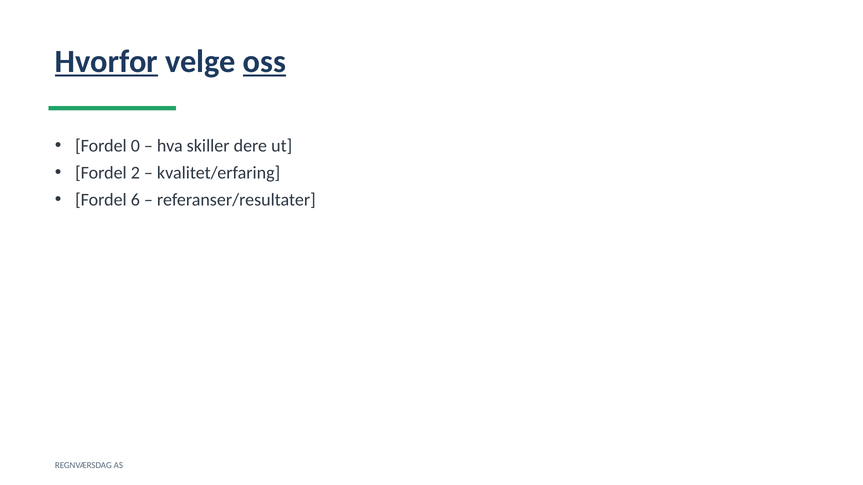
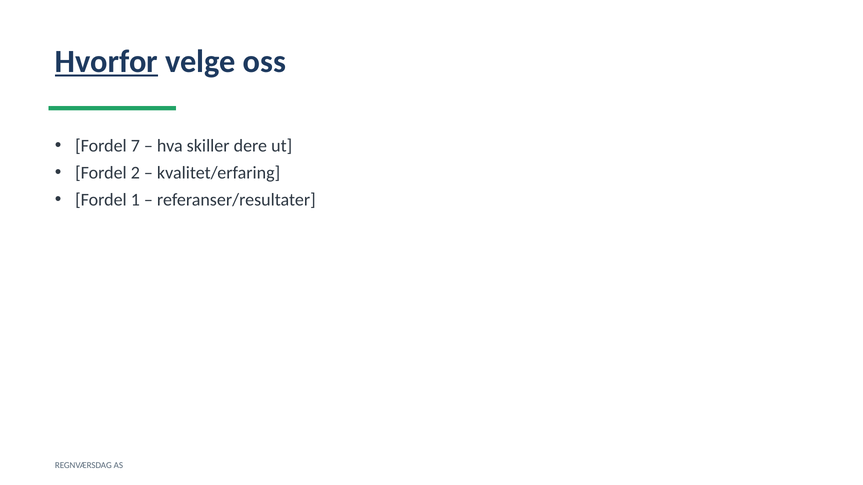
oss underline: present -> none (265, 62)
0: 0 -> 7 (135, 146)
6: 6 -> 1 (135, 200)
